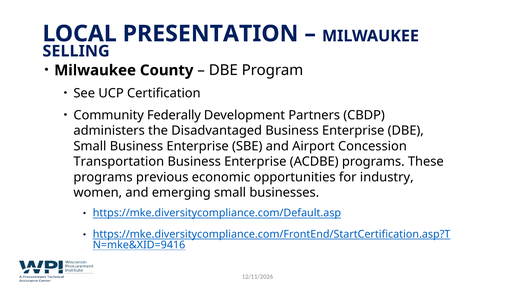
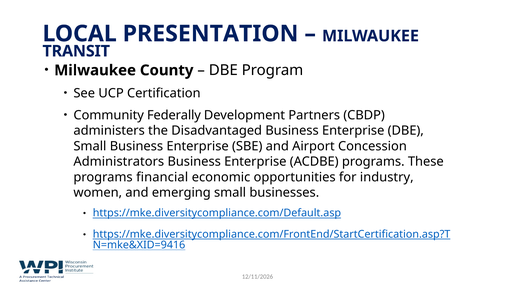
SELLING: SELLING -> TRANSIT (76, 51)
Transportation: Transportation -> Administrators (119, 161)
previous: previous -> financial (162, 177)
